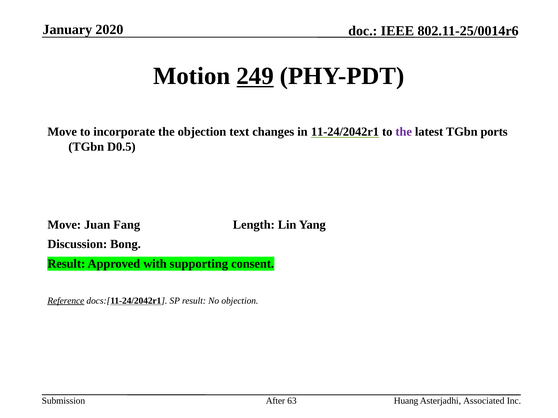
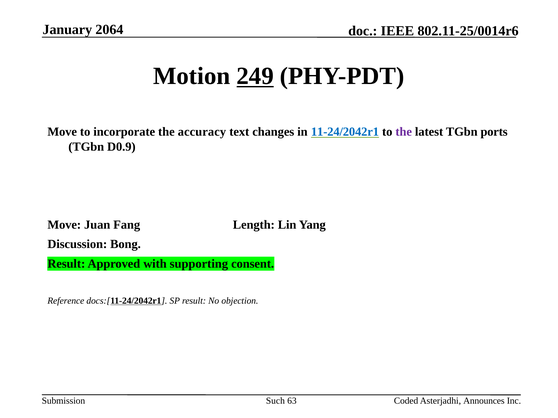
2020: 2020 -> 2064 (109, 30)
the objection: objection -> accuracy (202, 132)
11-24/2042r1 colour: black -> blue (345, 132)
D0.5: D0.5 -> D0.9 (121, 147)
Reference underline: present -> none (66, 301)
After: After -> Such (275, 401)
Huang: Huang -> Coded (406, 401)
Associated: Associated -> Announces (484, 401)
